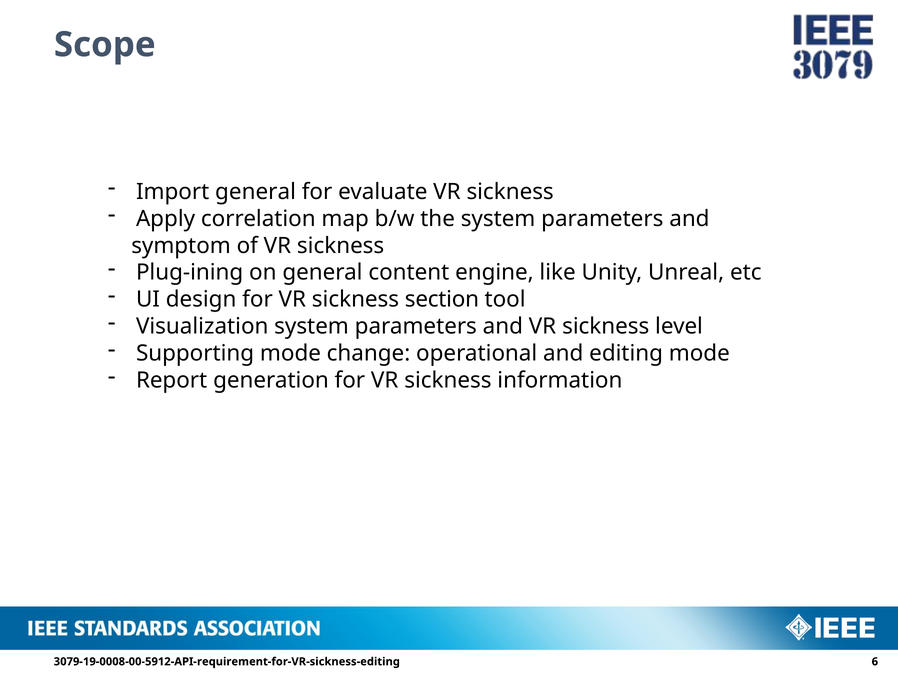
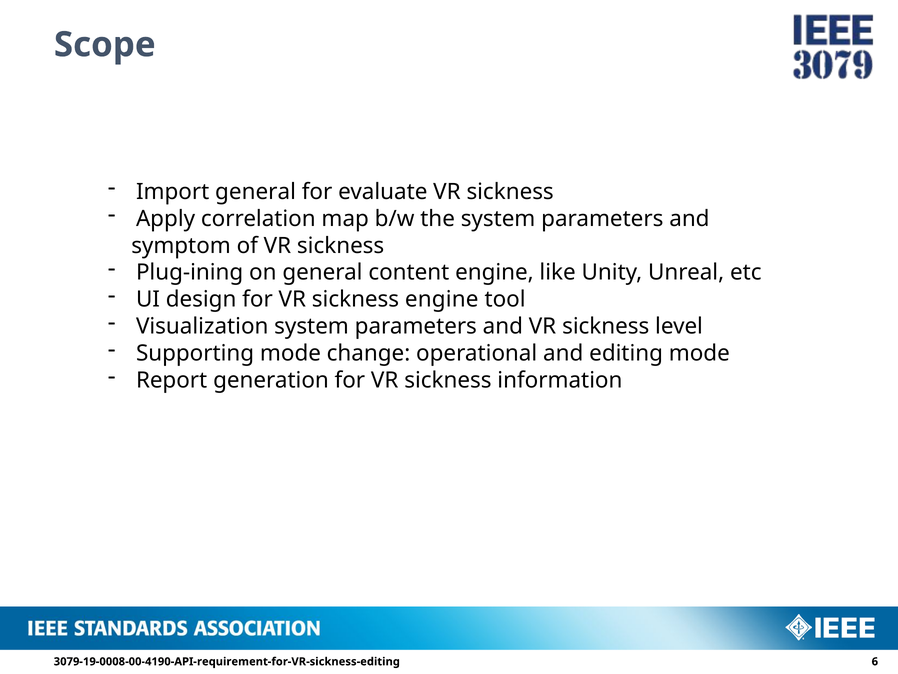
sickness section: section -> engine (442, 299)
3079-19-0008-00-5912-API-requirement-for-VR-sickness-editing: 3079-19-0008-00-5912-API-requirement-for-VR-sickness-editing -> 3079-19-0008-00-4190-API-requirement-for-VR-sickness-editing (227, 661)
